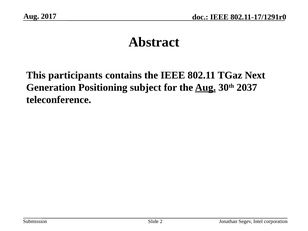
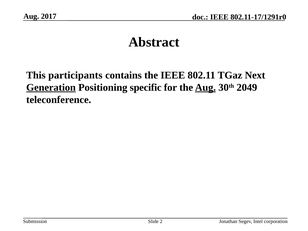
Generation underline: none -> present (51, 87)
subject: subject -> specific (146, 87)
2037: 2037 -> 2049 (247, 87)
